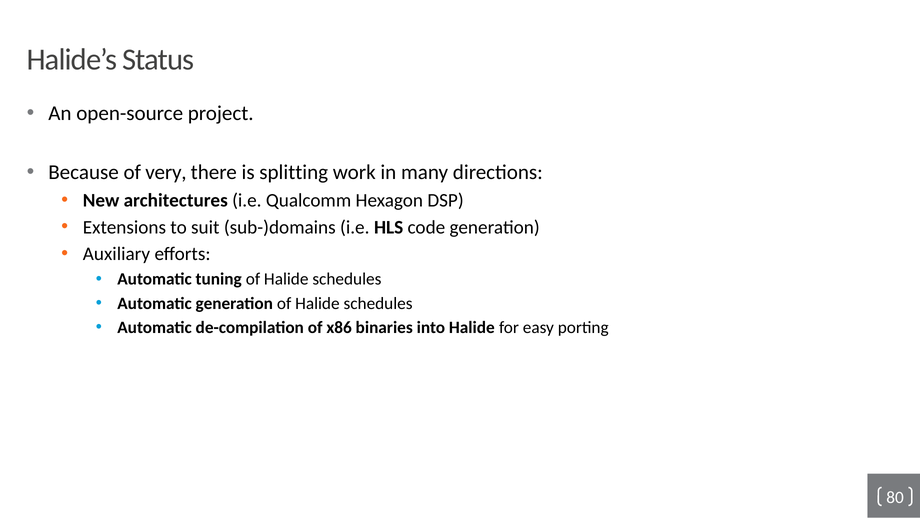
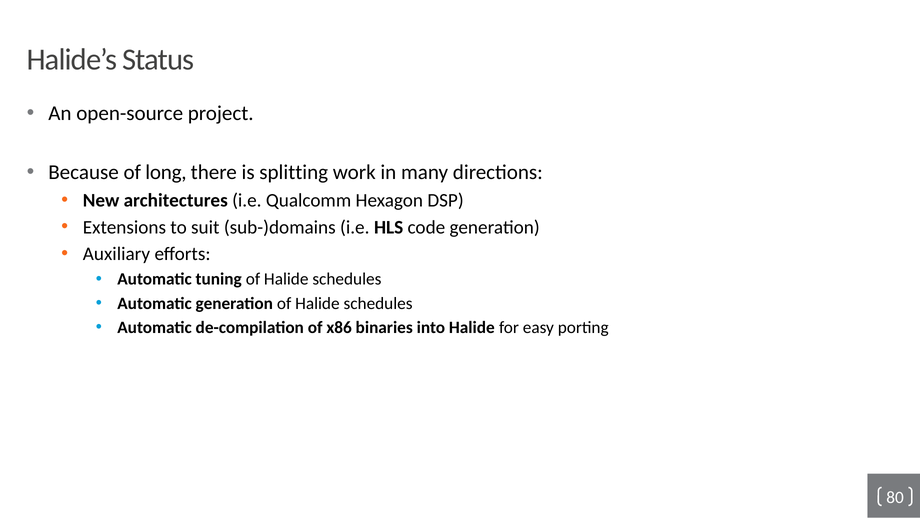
very: very -> long (166, 172)
